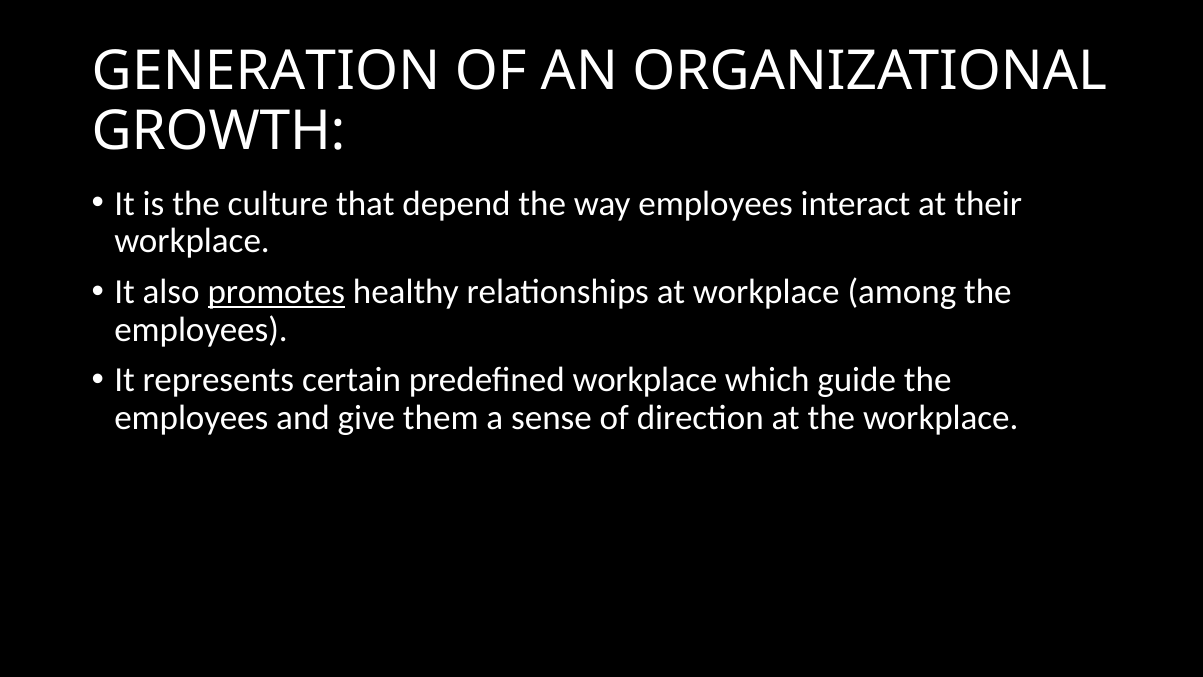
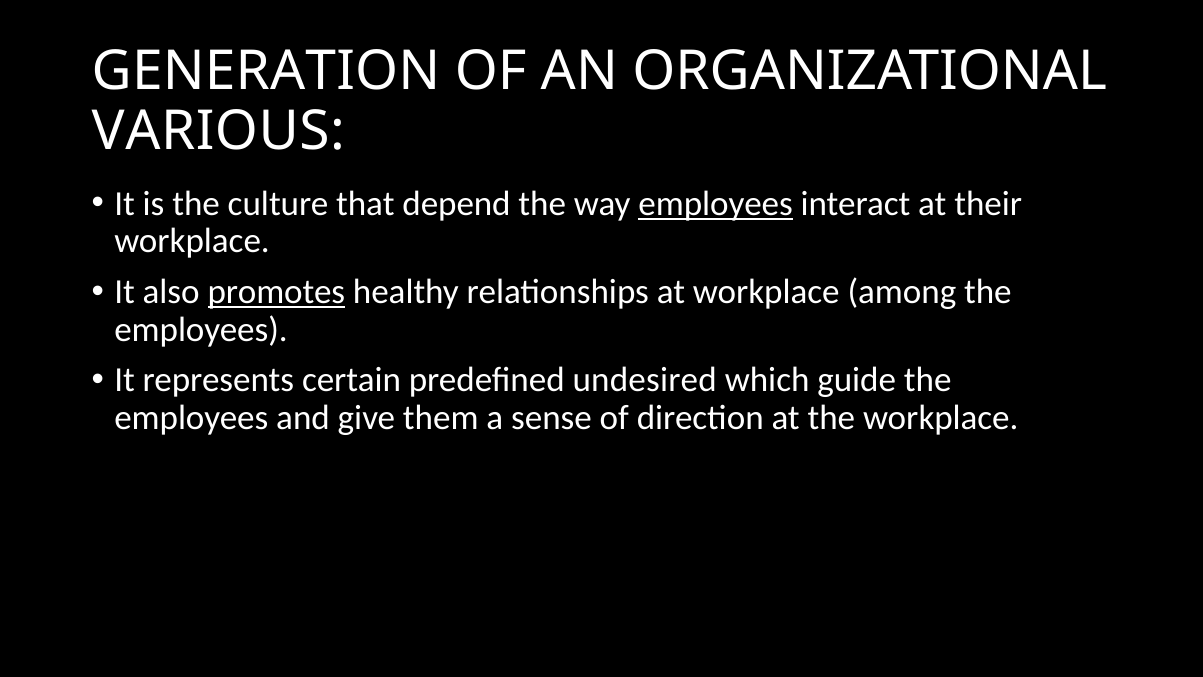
GROWTH: GROWTH -> VARIOUS (218, 131)
employees underline: none -> present (716, 203)
predefined workplace: workplace -> undesired (645, 380)
